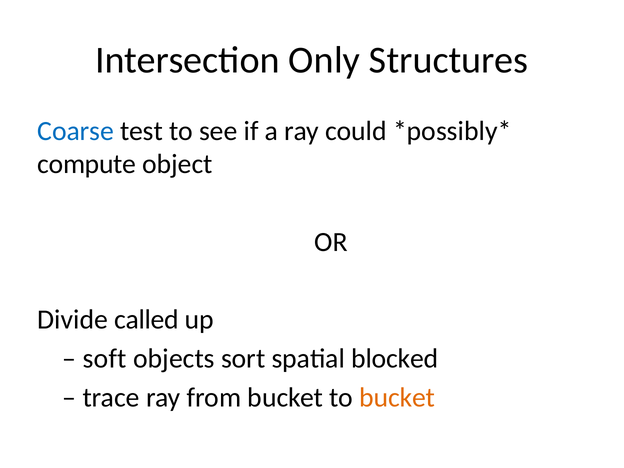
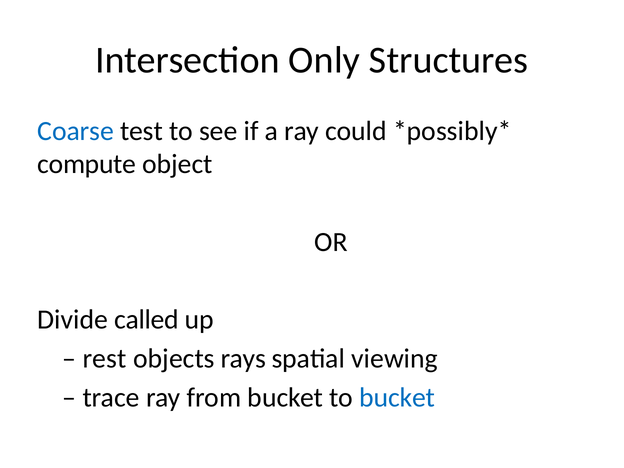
soft: soft -> rest (105, 359)
sort: sort -> rays (243, 359)
blocked: blocked -> viewing (395, 359)
bucket colour: orange -> blue (397, 397)
